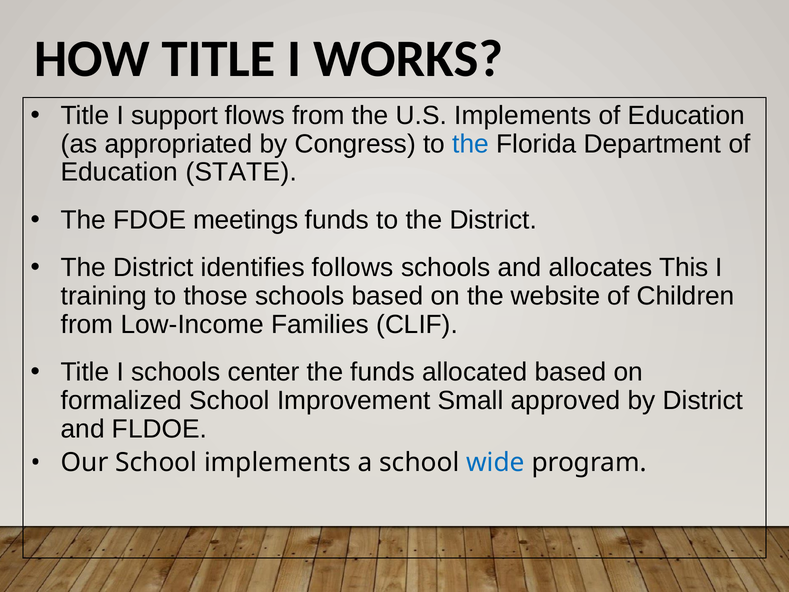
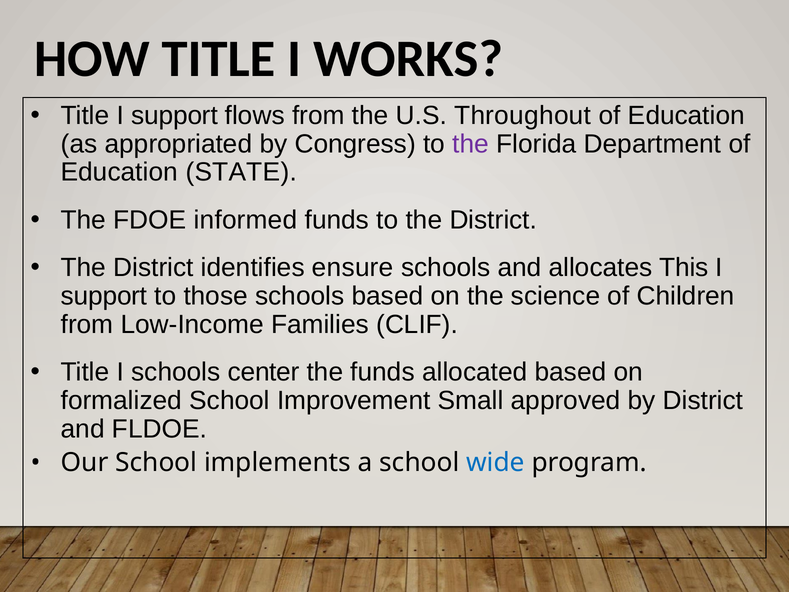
U.S Implements: Implements -> Throughout (523, 115)
the colour: blue -> purple (471, 144)
meetings: meetings -> informed (246, 220)
follows: follows -> ensure (353, 268)
training: training -> support (104, 296)
website: website -> science (556, 296)
